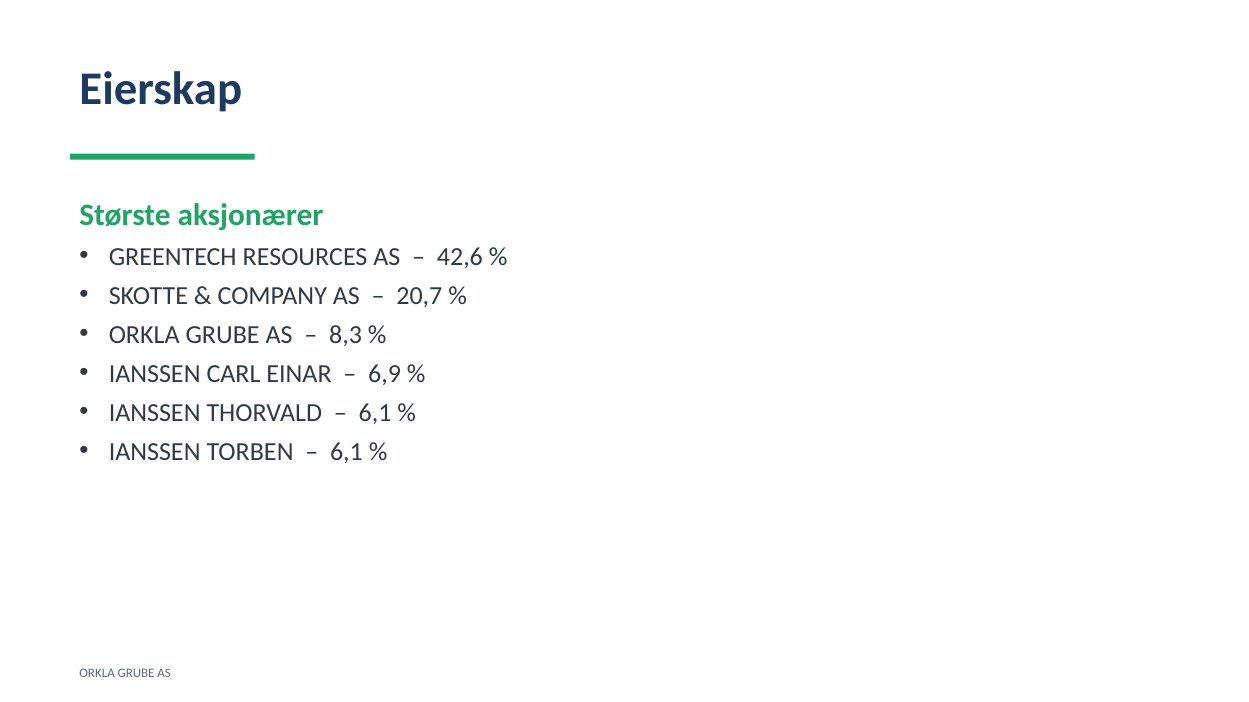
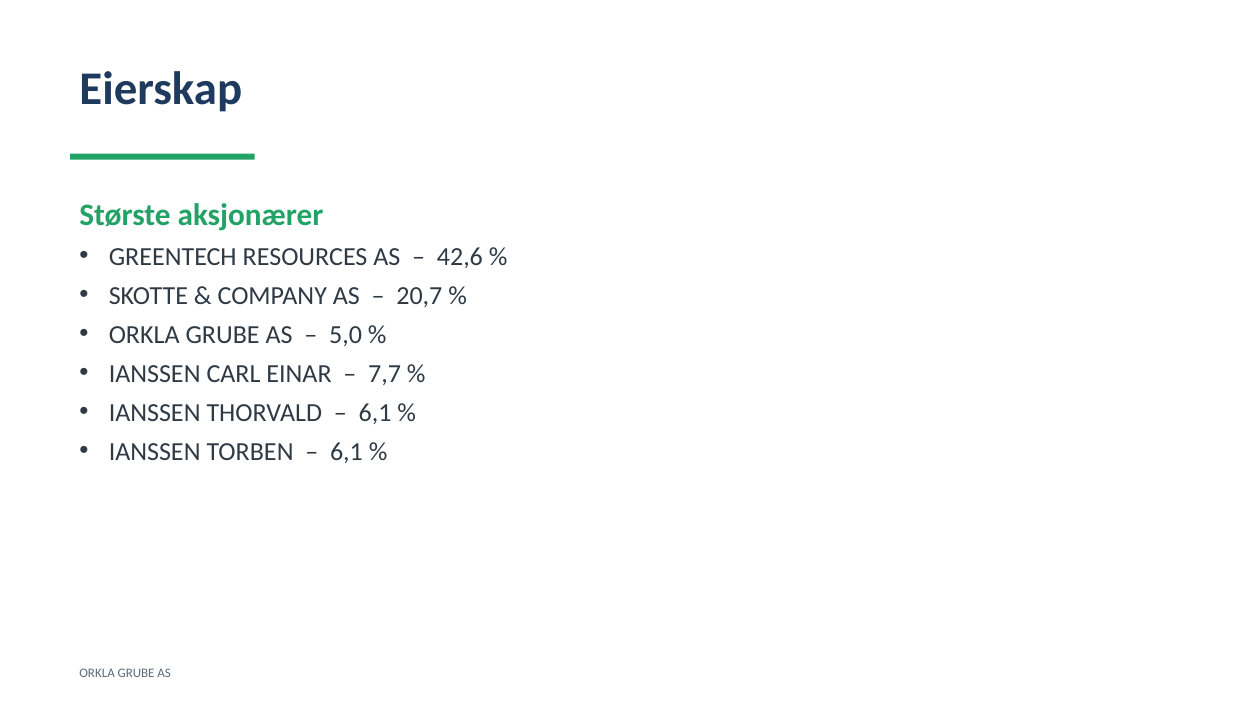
8,3: 8,3 -> 5,0 (346, 335)
6,9: 6,9 -> 7,7 (385, 374)
